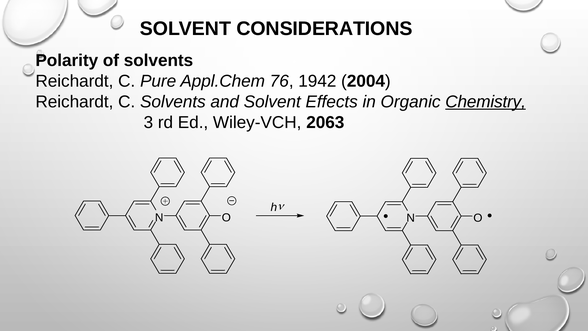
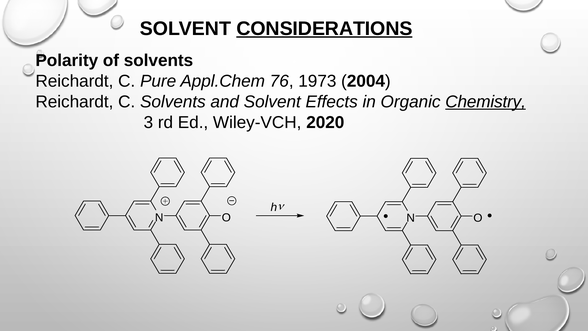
CONSIDERATIONS underline: none -> present (324, 29)
1942: 1942 -> 1973 (317, 81)
2063: 2063 -> 2020 (325, 122)
